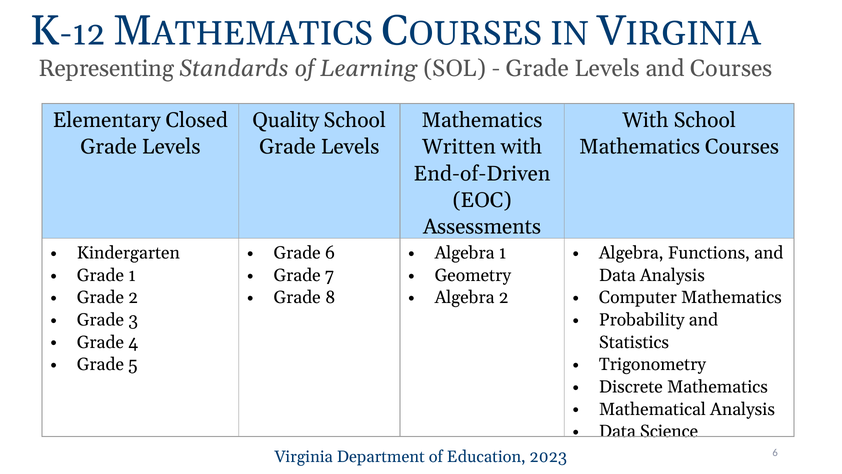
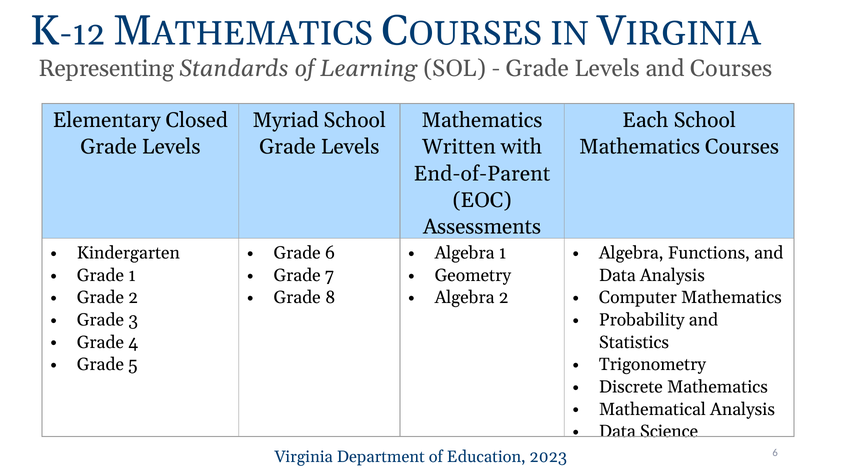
Quality: Quality -> Myriad (286, 120)
With: With -> Each (645, 120)
End-of-Driven: End-of-Driven -> End-of-Parent (482, 173)
